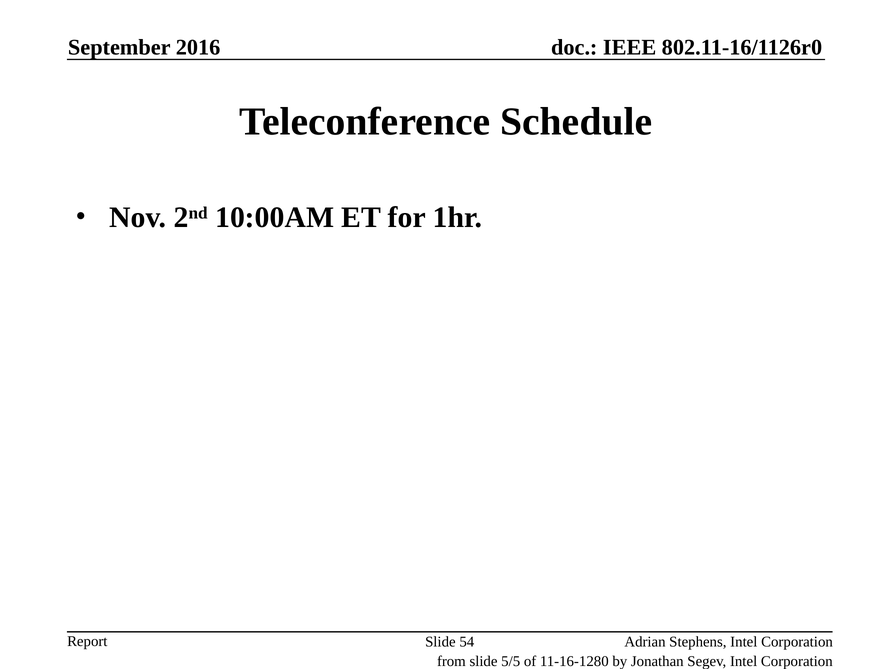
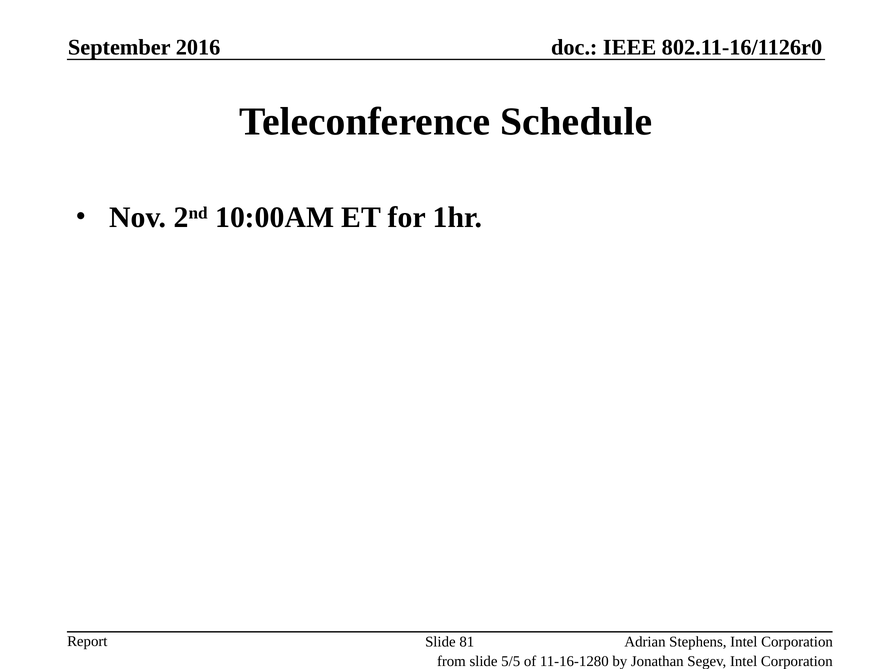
54: 54 -> 81 (467, 642)
